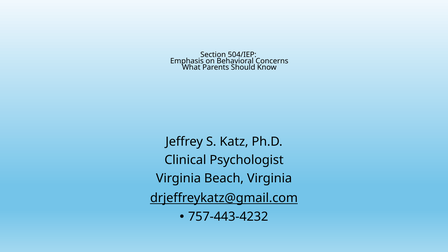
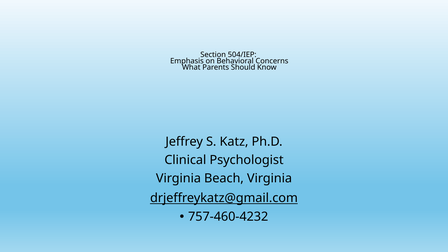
757-443-4232: 757-443-4232 -> 757-460-4232 (228, 217)
